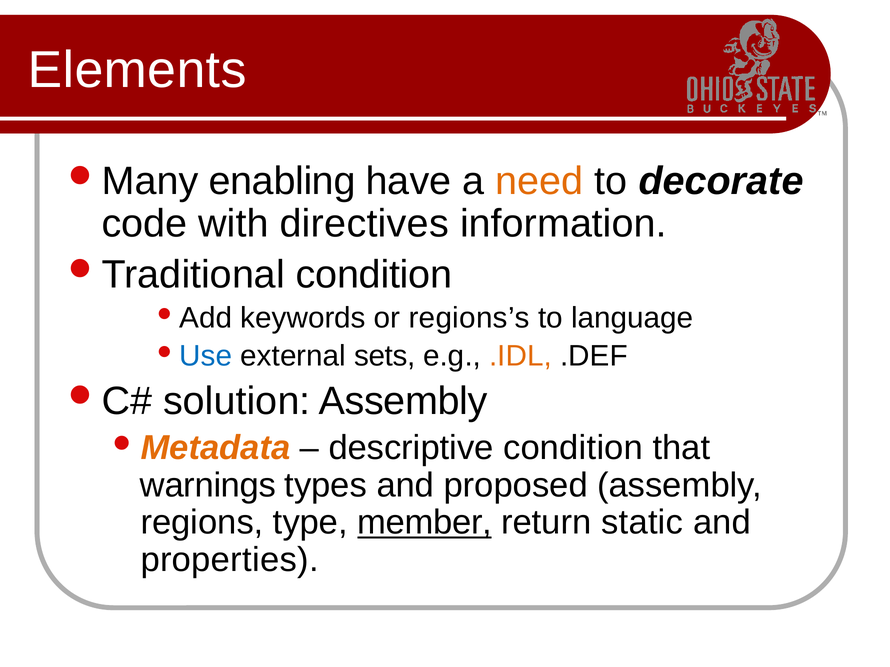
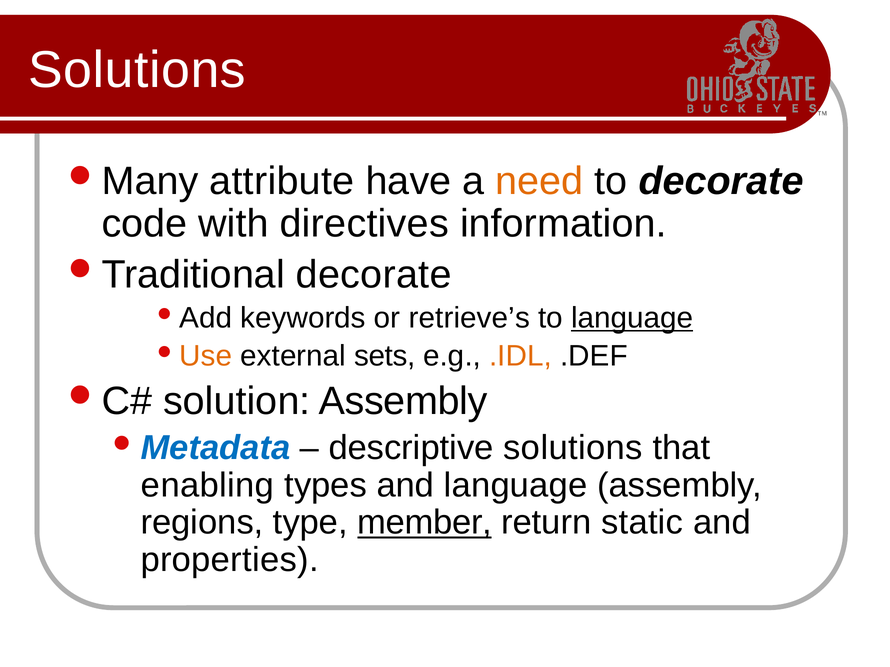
Elements: Elements -> Solutions (137, 70)
enabling: enabling -> attribute (282, 181)
condition: condition -> decorate (374, 275)
regions’s: regions’s -> retrieve’s (469, 318)
language underline: none -> present (632, 318)
Use colour: blue -> orange (206, 356)
Metadata colour: orange -> blue (215, 448)
descriptive condition: condition -> solutions (573, 448)
warnings: warnings -> enabling (208, 486)
and proposed: proposed -> language (516, 486)
